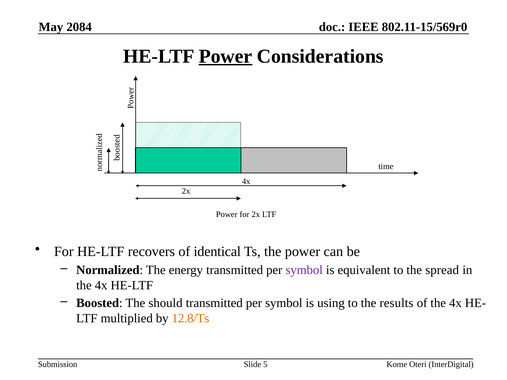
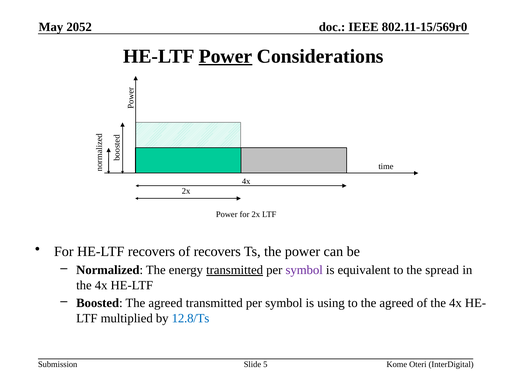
2084: 2084 -> 2052 (79, 27)
of identical: identical -> recovers (217, 252)
transmitted underline: none -> present (235, 270)
Boosted The should: should -> agreed (165, 303)
to the results: results -> agreed (396, 303)
12.8/Ts colour: orange -> blue (191, 318)
